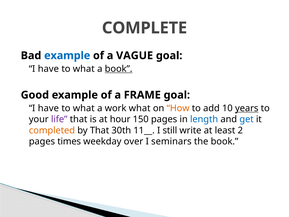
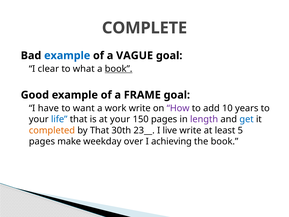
have: have -> clear (48, 69)
what: what -> want (84, 108)
work what: what -> write (140, 108)
How colour: orange -> purple (178, 108)
years underline: present -> none (247, 108)
life colour: purple -> blue (59, 119)
at hour: hour -> your (120, 119)
length colour: blue -> purple (204, 119)
11__: 11__ -> 23__ (144, 130)
still: still -> live (170, 130)
2: 2 -> 5 (240, 130)
times: times -> make (69, 141)
seminars: seminars -> achieving (171, 141)
